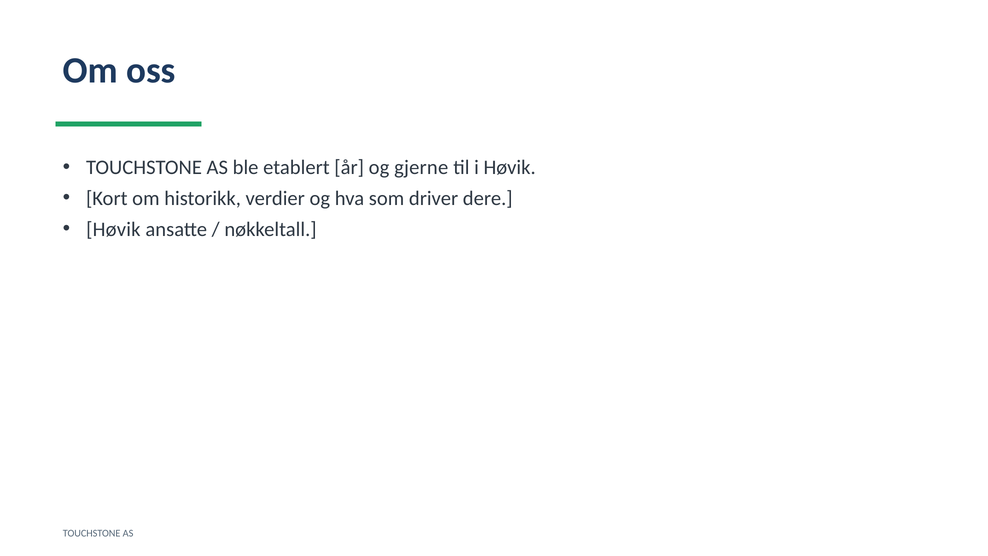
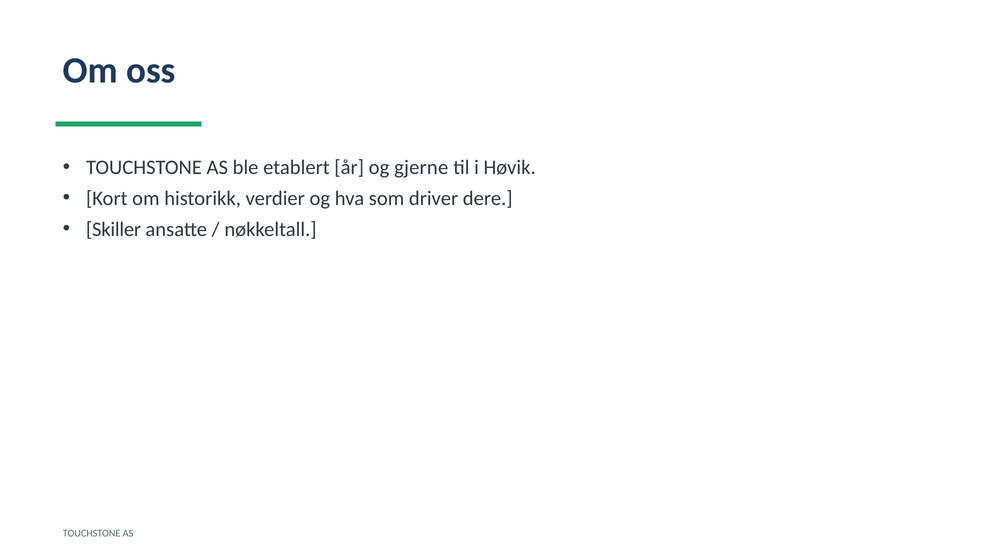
Høvik: Høvik -> Skiller (114, 229)
